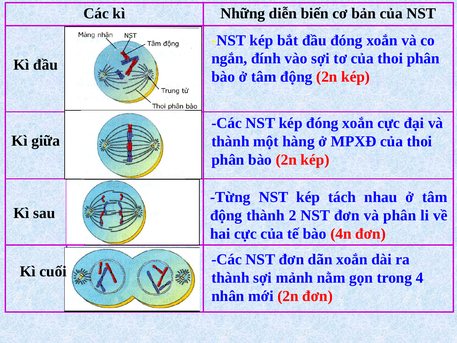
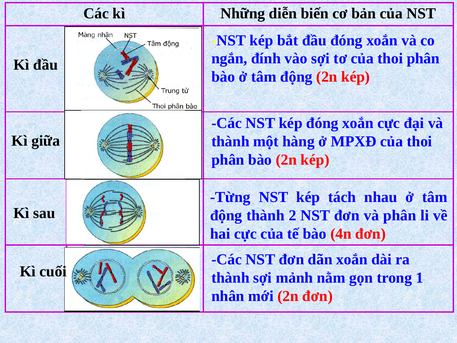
4: 4 -> 1 (420, 278)
